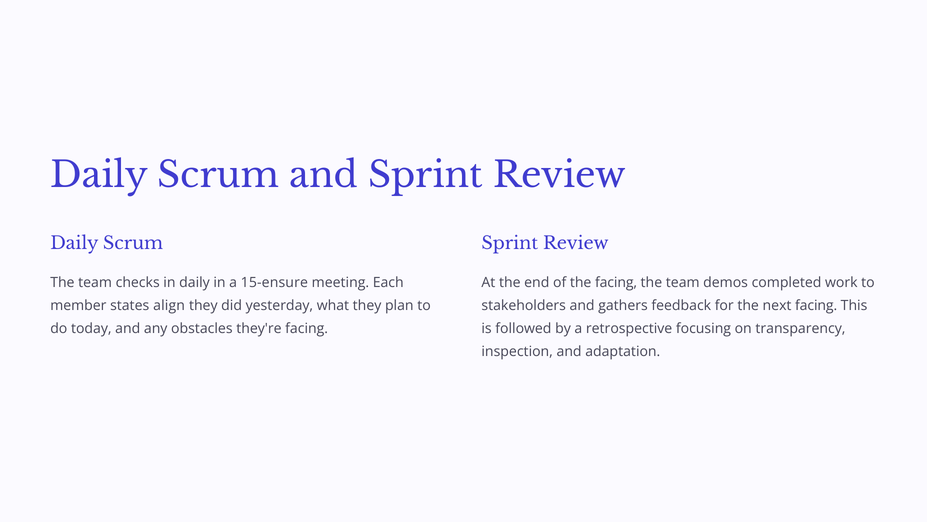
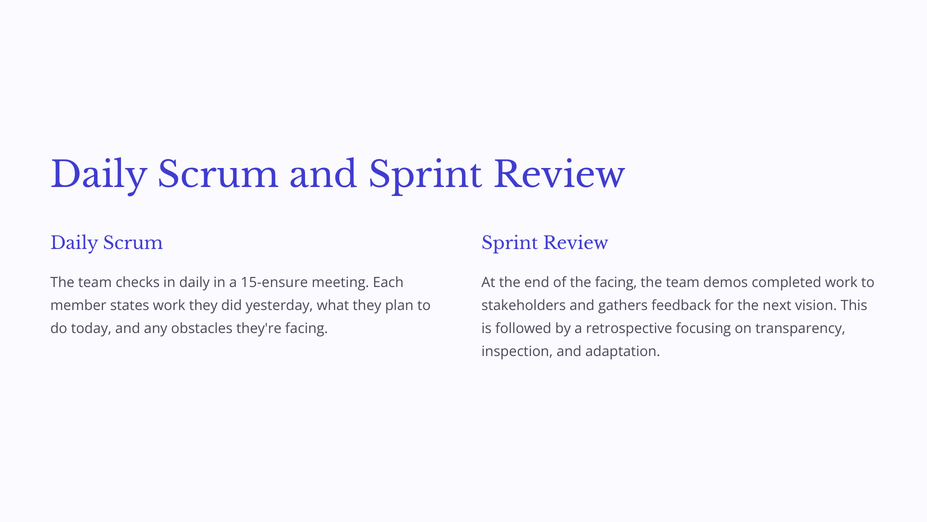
states align: align -> work (169, 305)
next facing: facing -> vision (816, 305)
